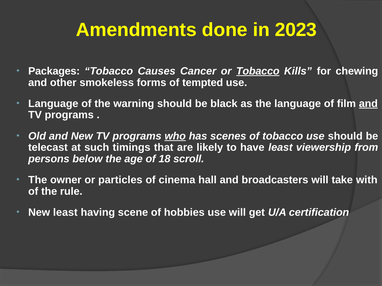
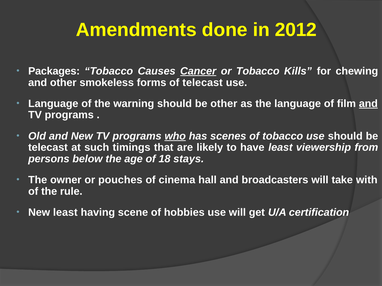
2023: 2023 -> 2012 (296, 30)
Cancer underline: none -> present (198, 71)
Tobacco underline: present -> none (258, 71)
of tempted: tempted -> telecast (203, 83)
be black: black -> other (224, 104)
scroll: scroll -> stays (189, 159)
particles: particles -> pouches (120, 180)
